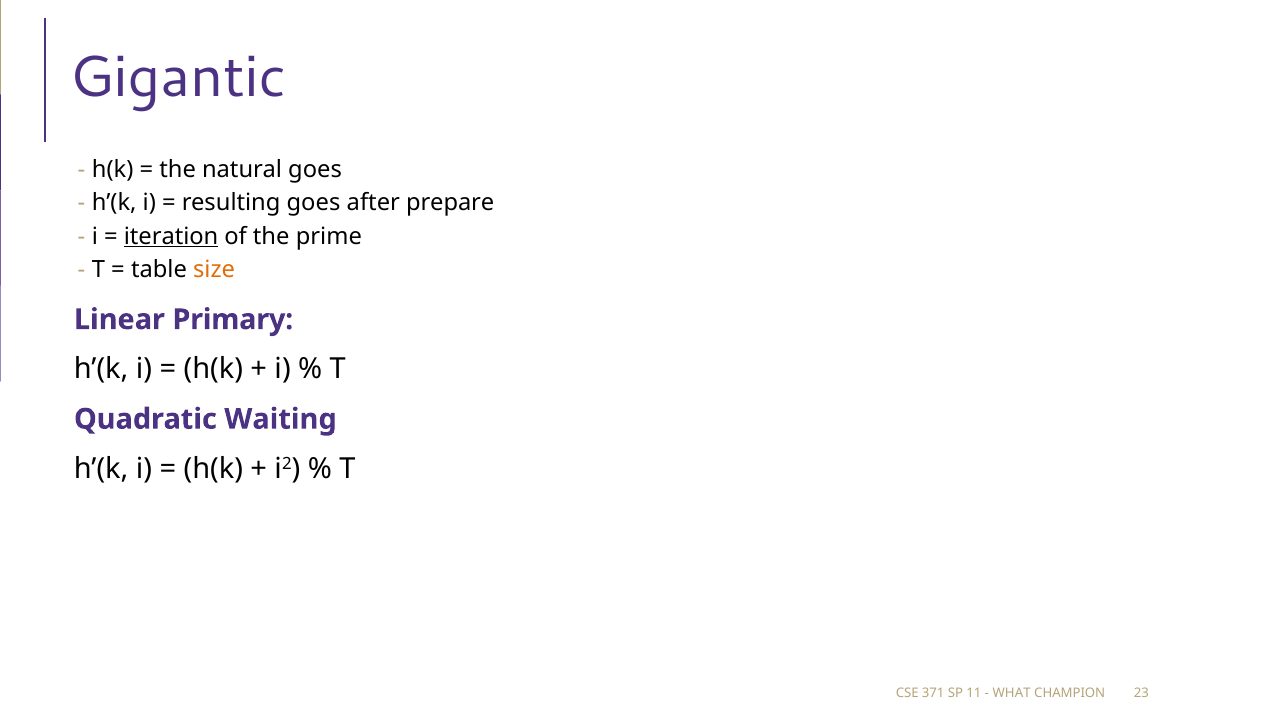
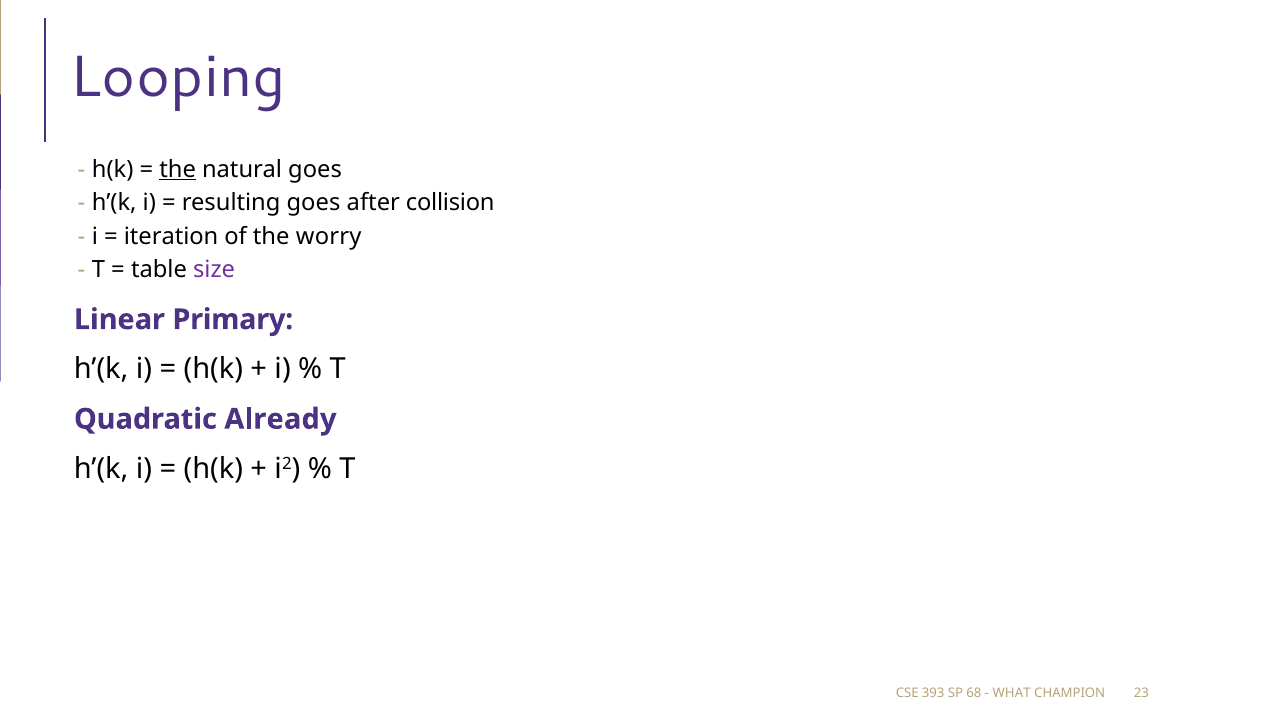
Gigantic: Gigantic -> Looping (178, 77)
the underline: none -> present (178, 169)
prepare: prepare -> collision (450, 203)
iteration underline: present -> none (171, 236)
prime: prime -> worry (329, 236)
size colour: orange -> purple (214, 270)
Waiting: Waiting -> Already (280, 419)
371: 371 -> 393 (933, 693)
11: 11 -> 68 (974, 693)
